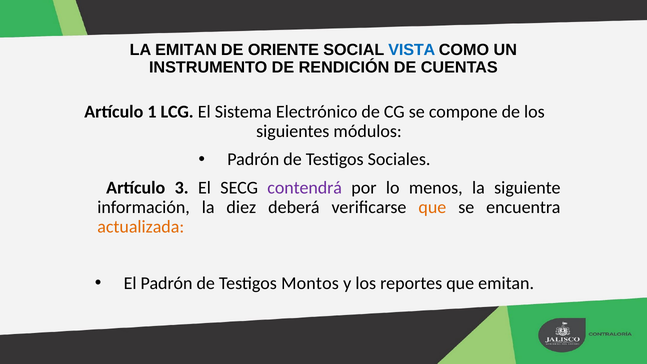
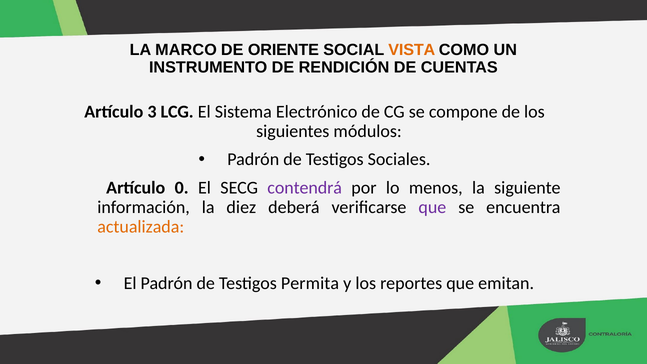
LA EMITAN: EMITAN -> MARCO (186, 50)
VISTA colour: blue -> orange (412, 50)
1: 1 -> 3 (152, 112)
3: 3 -> 0 (182, 188)
que colour: orange -> purple (432, 207)
Montos: Montos -> Permita (310, 283)
